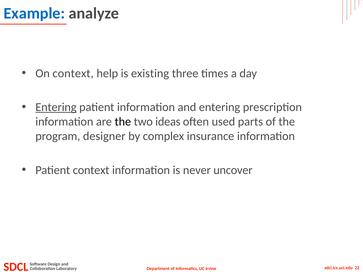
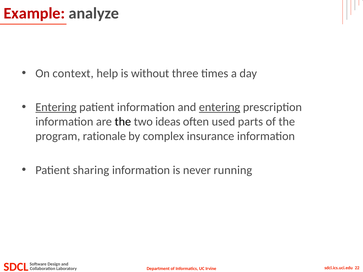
Example colour: blue -> red (34, 13)
existing: existing -> without (150, 73)
entering underline: none -> present (220, 107)
designer: designer -> rationale (104, 136)
Patient context: context -> sharing (91, 170)
uncover: uncover -> running (233, 170)
